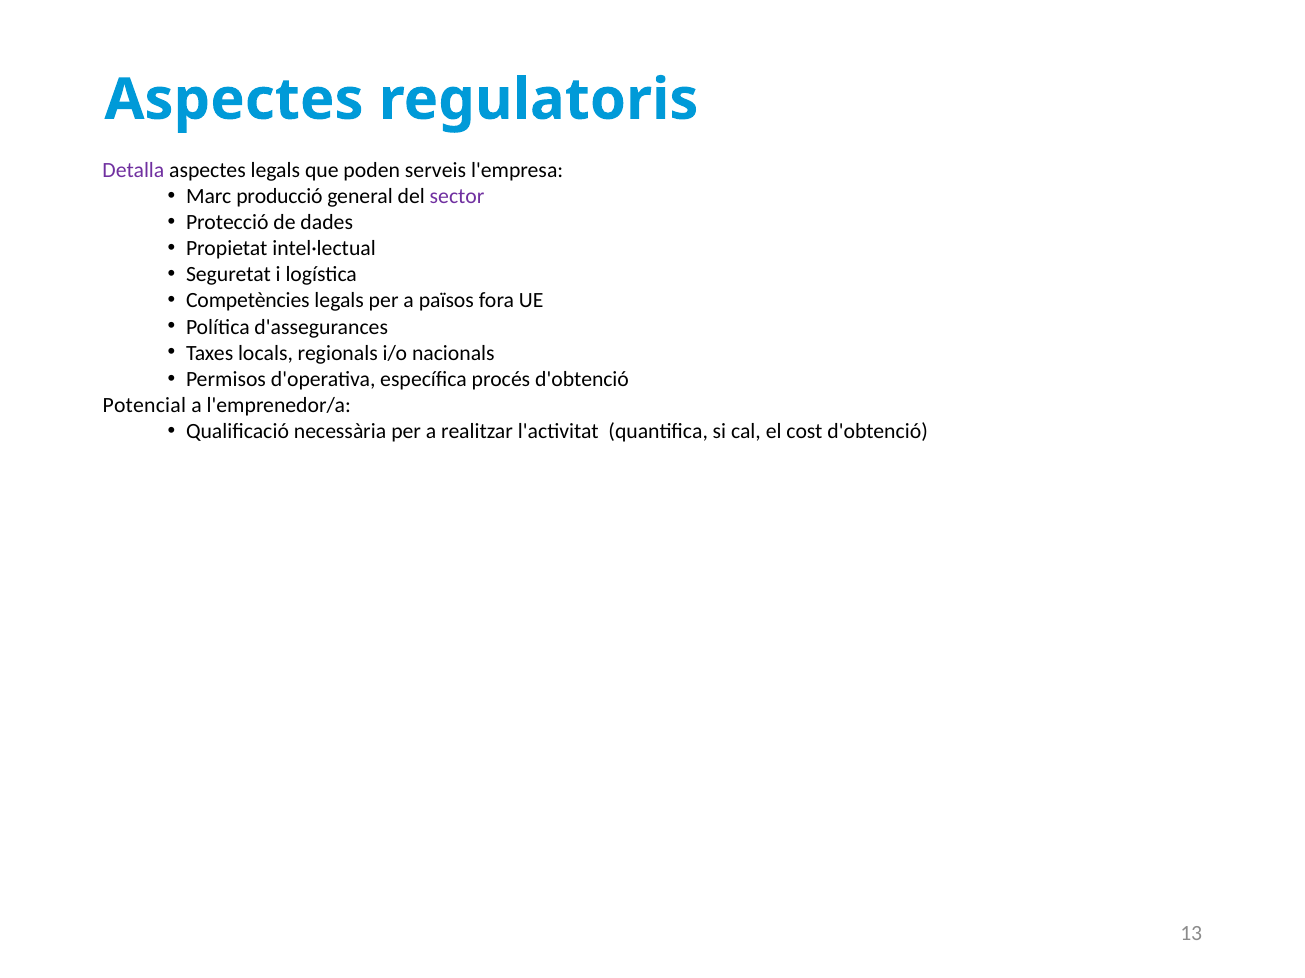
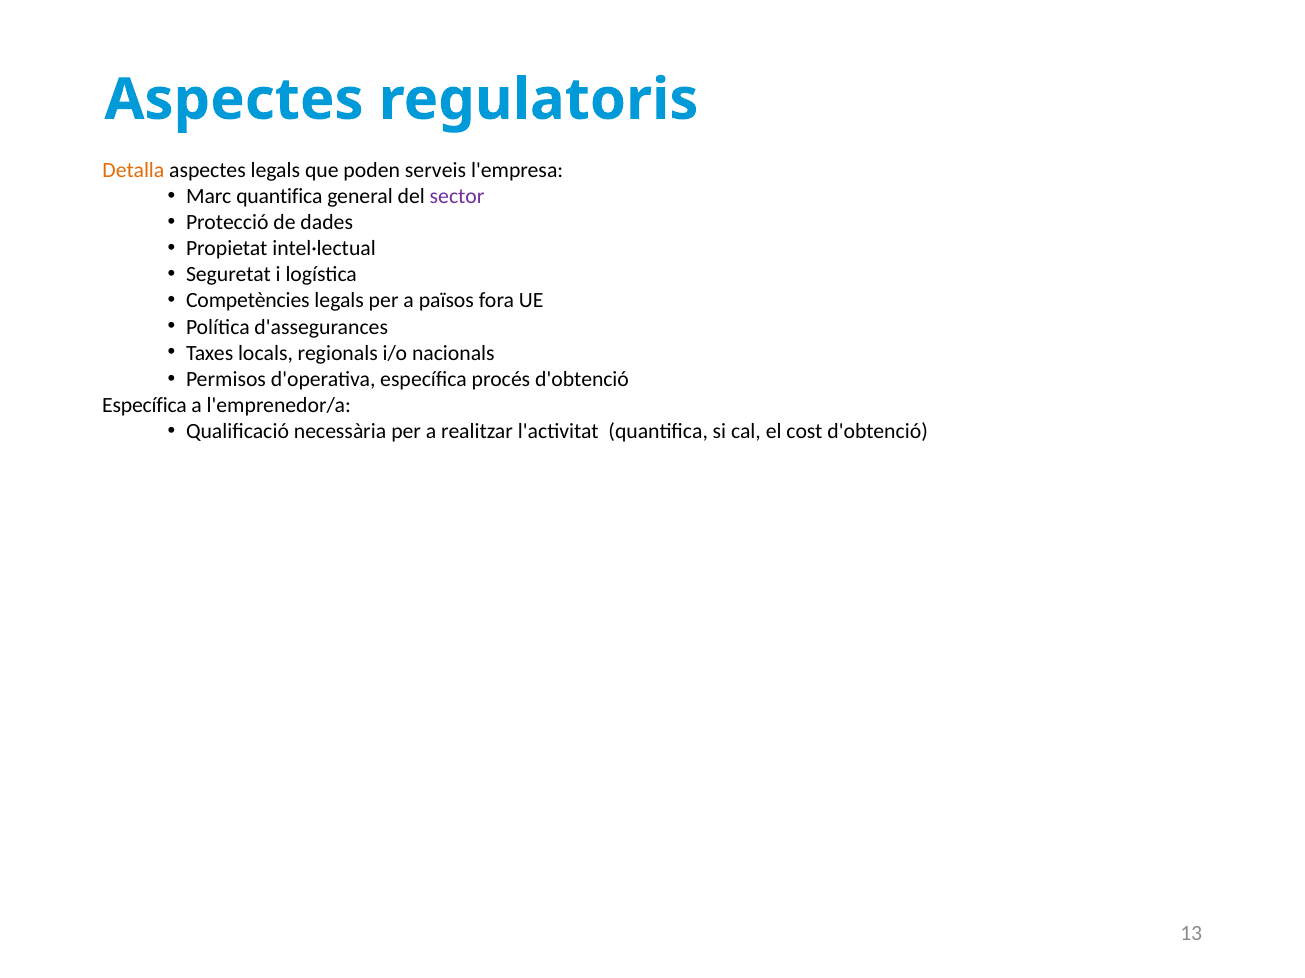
Detalla colour: purple -> orange (133, 171)
Marc producció: producció -> quantifica (279, 197)
Potencial: Potencial -> Específica (145, 405)
